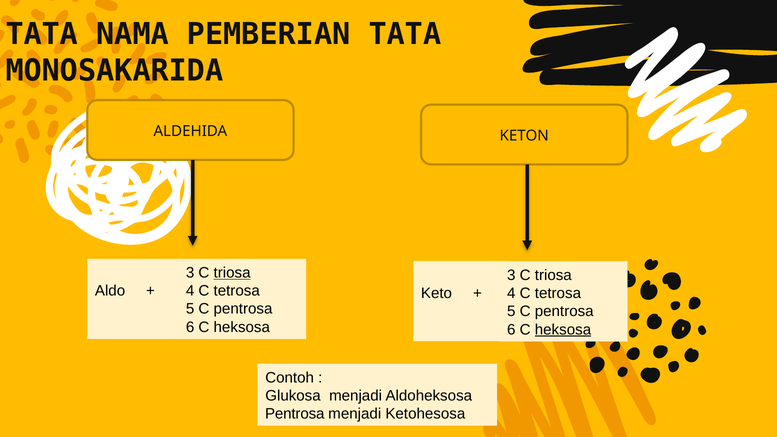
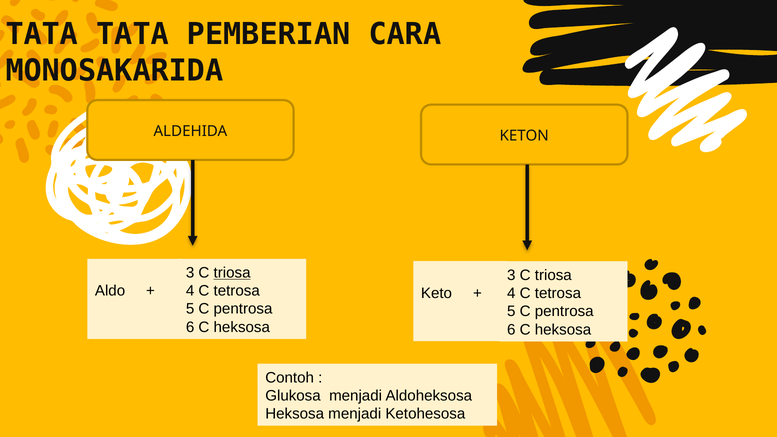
TATA NAMA: NAMA -> TATA (133, 34)
PEMBERIAN TATA: TATA -> CARA (405, 34)
heksosa underline: present -> none (563, 330)
Pentrosa: Pentrosa -> Heksosa (295, 414)
